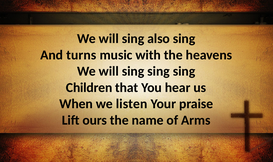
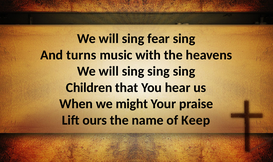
also: also -> fear (159, 39)
listen: listen -> might (132, 104)
Arms: Arms -> Keep (196, 120)
